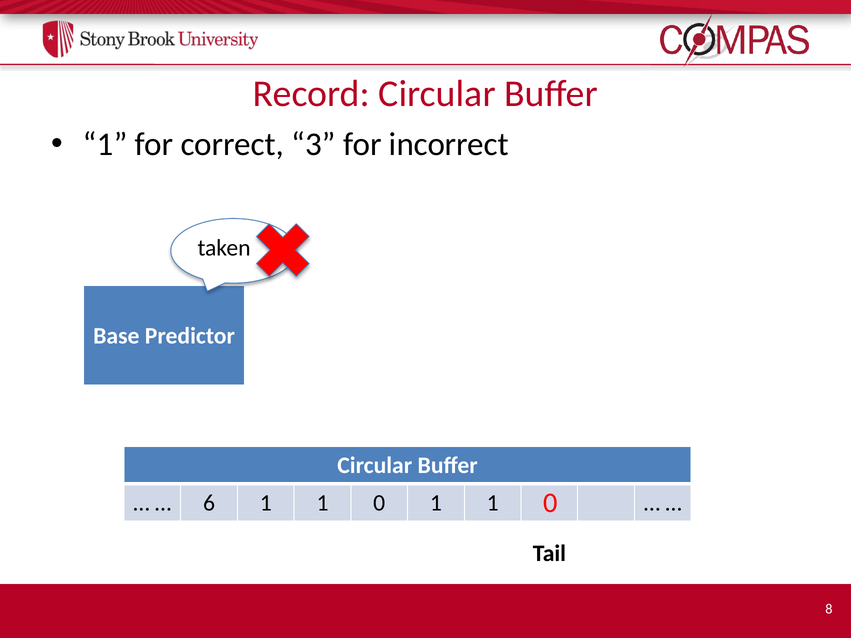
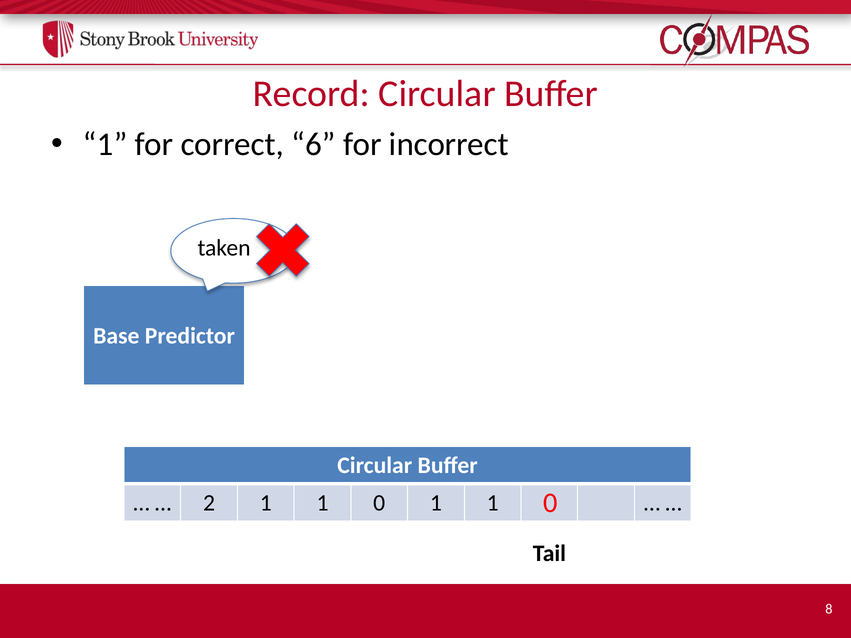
3: 3 -> 6 (314, 145)
6: 6 -> 2 (209, 503)
